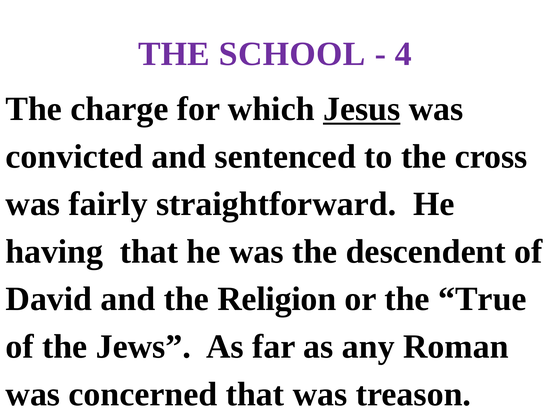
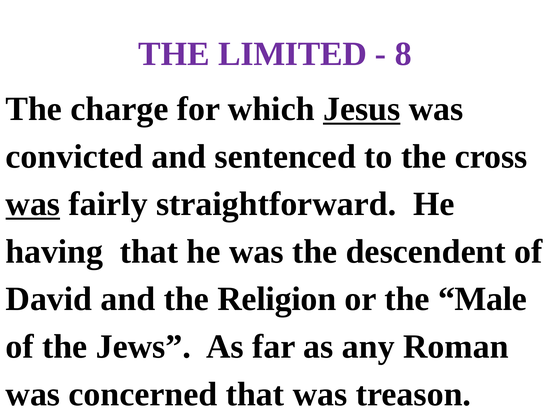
SCHOOL: SCHOOL -> LIMITED (293, 54)
4: 4 -> 8 (403, 54)
was underline: none -> present (33, 204)
True: True -> Male (483, 299)
